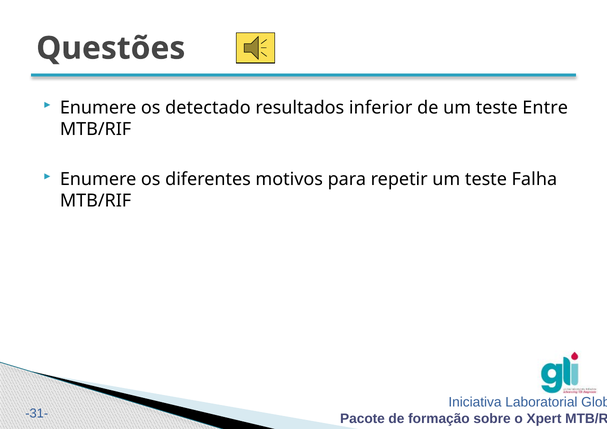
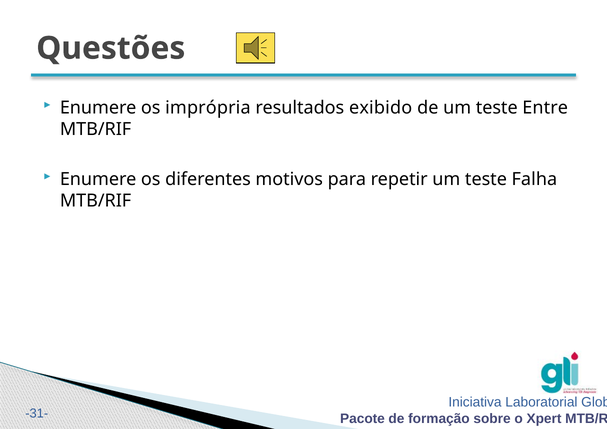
detectado: detectado -> imprópria (208, 108)
inferior: inferior -> exibido (381, 108)
